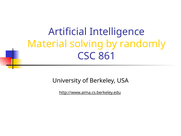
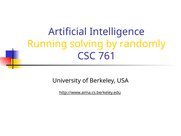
Material: Material -> Running (47, 44)
861: 861 -> 761 (107, 56)
